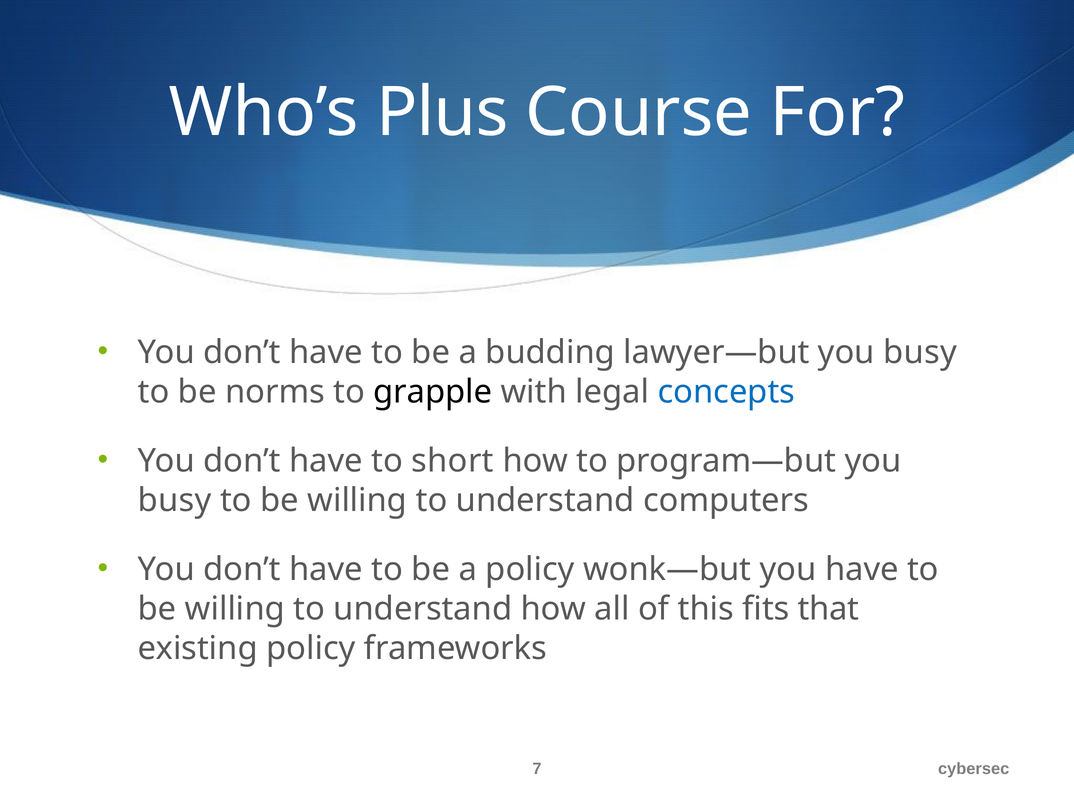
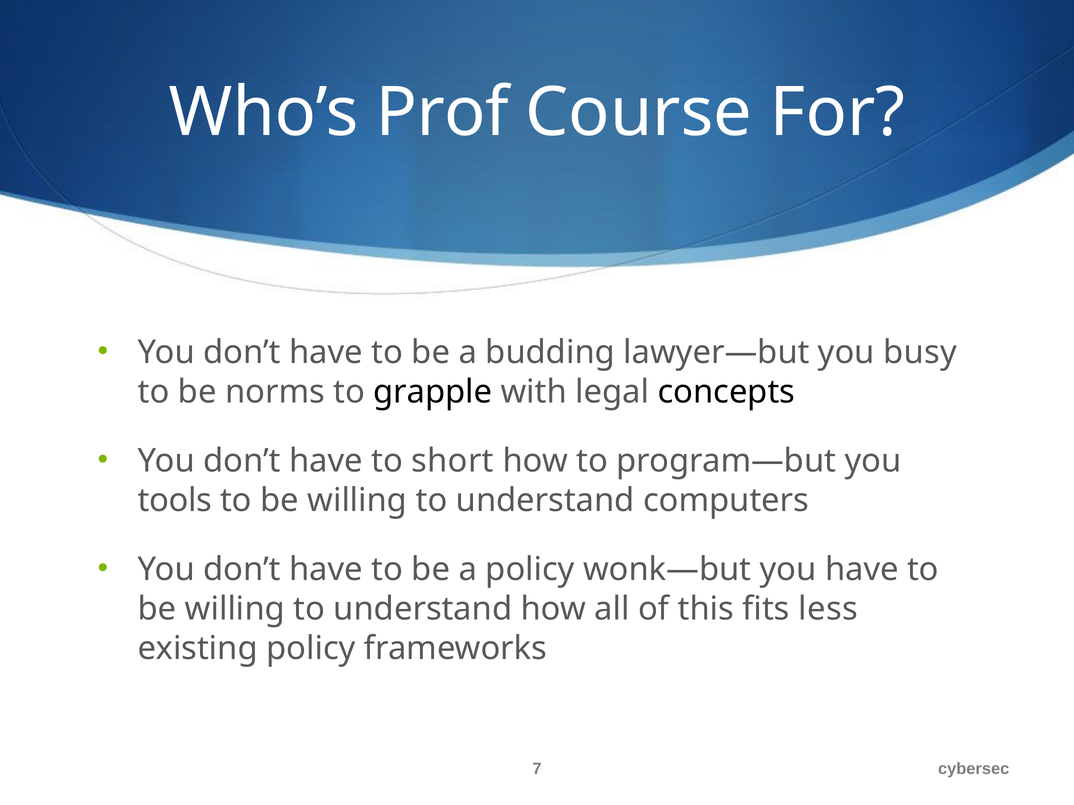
Plus: Plus -> Prof (442, 112)
concepts colour: blue -> black (726, 392)
busy: busy -> tools (175, 501)
that: that -> less (828, 609)
